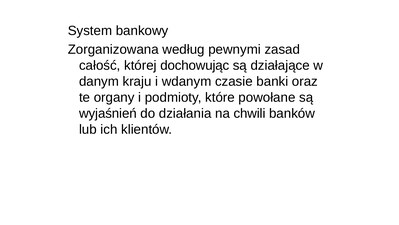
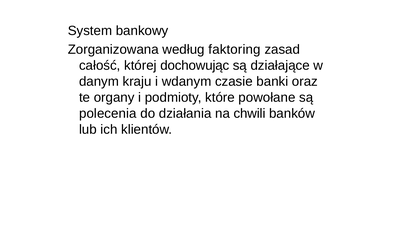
pewnymi: pewnymi -> faktoring (235, 49)
wyjaśnień: wyjaśnień -> polecenia (108, 113)
